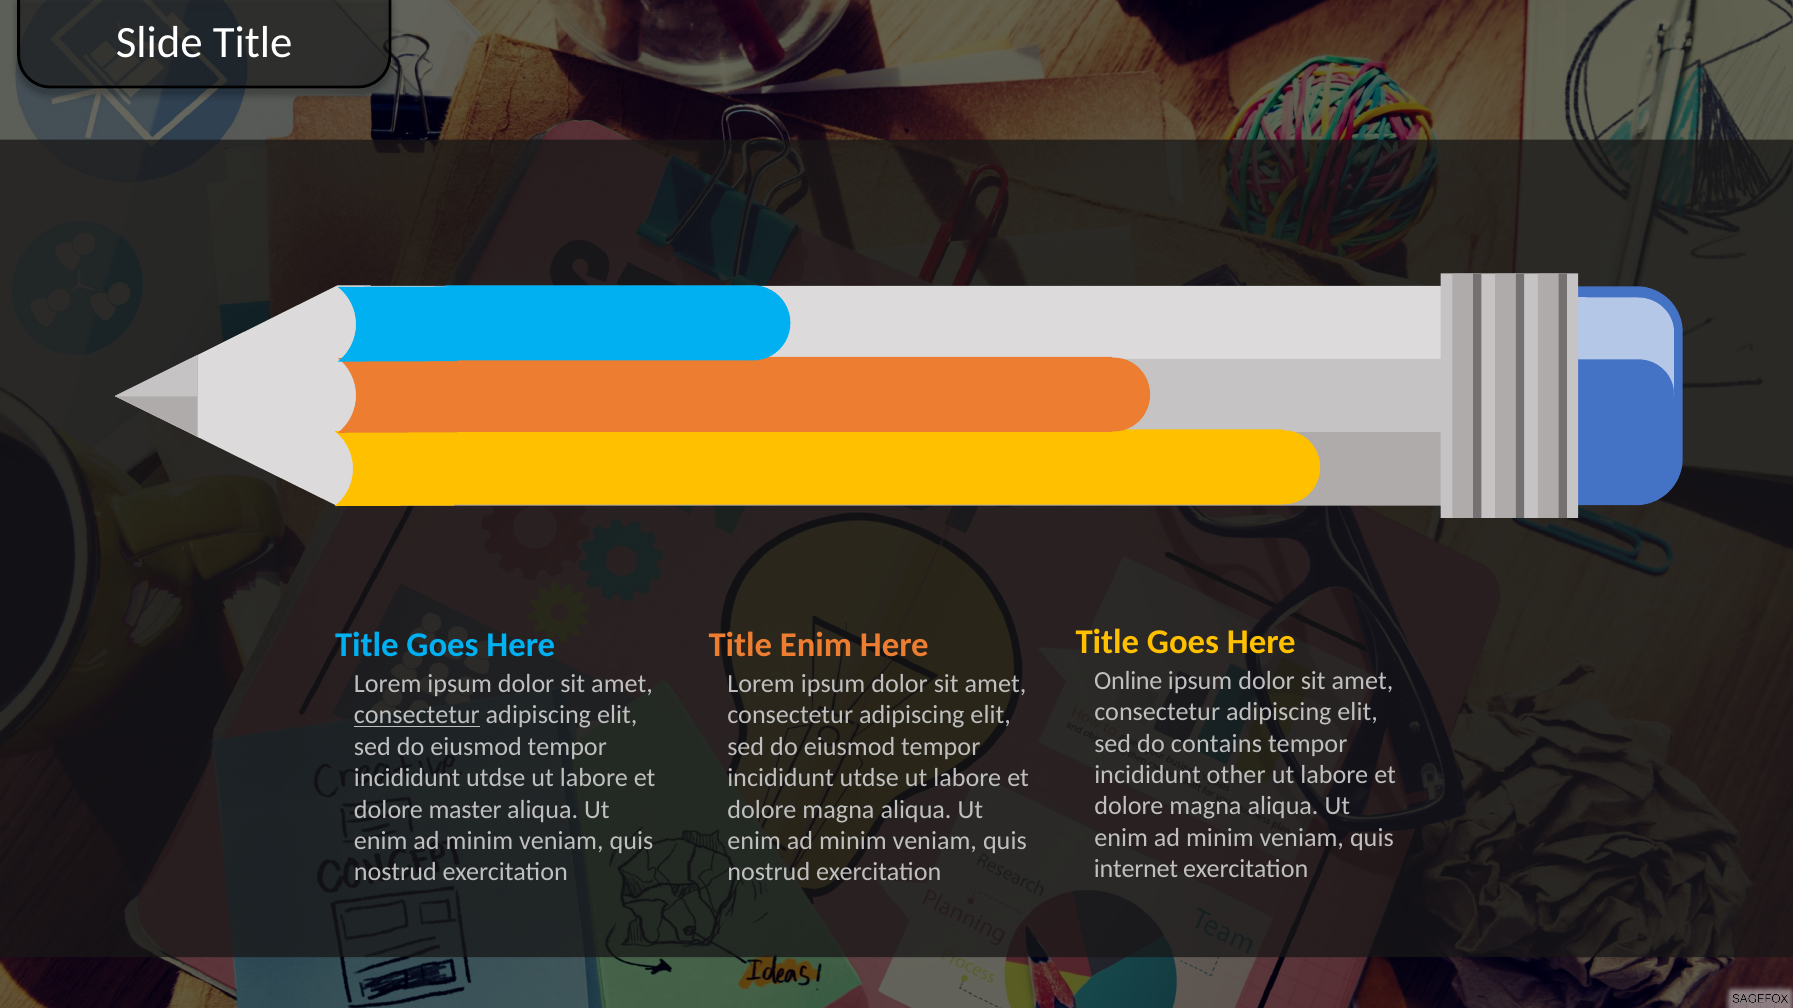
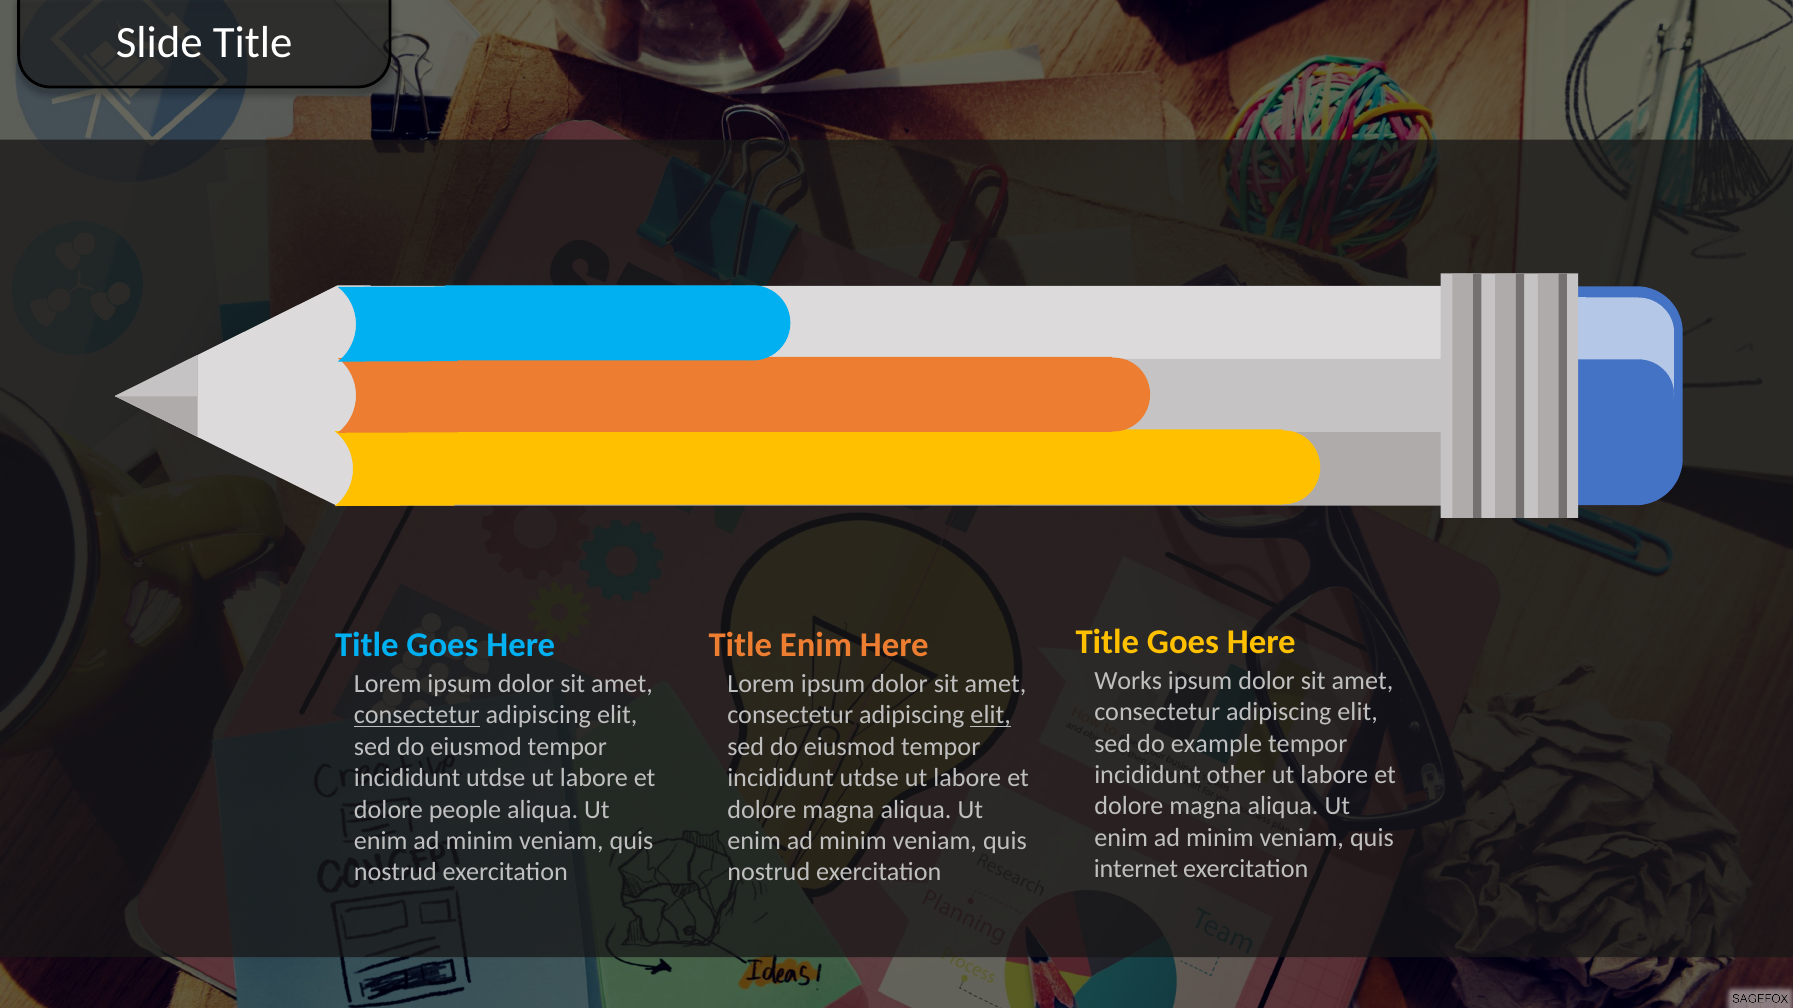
Online: Online -> Works (1128, 681)
elit underline: none -> present (991, 716)
contains: contains -> example (1216, 744)
master: master -> people (465, 810)
